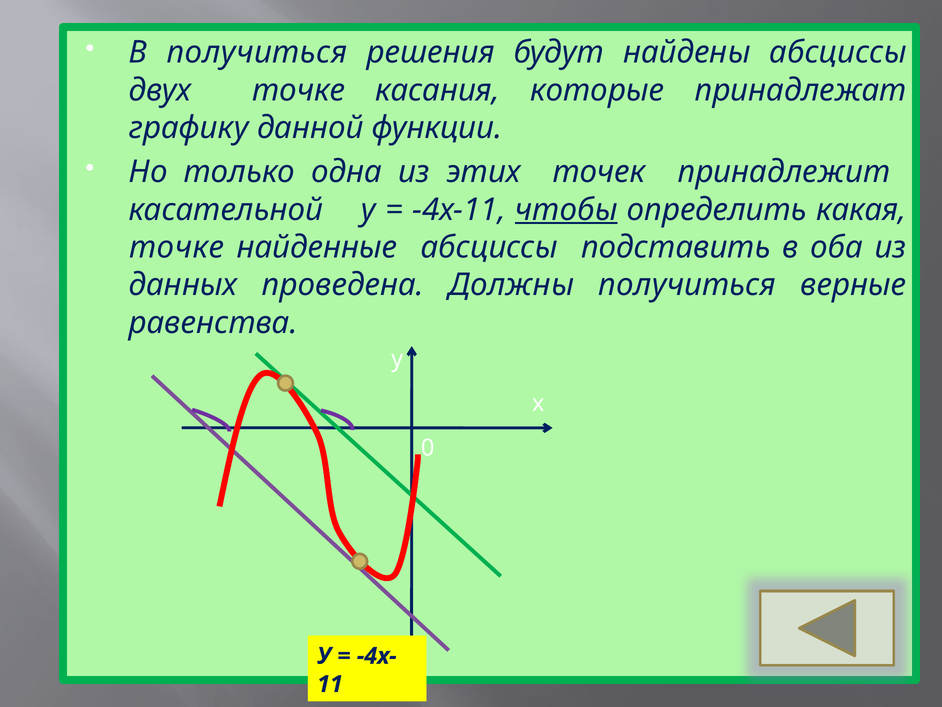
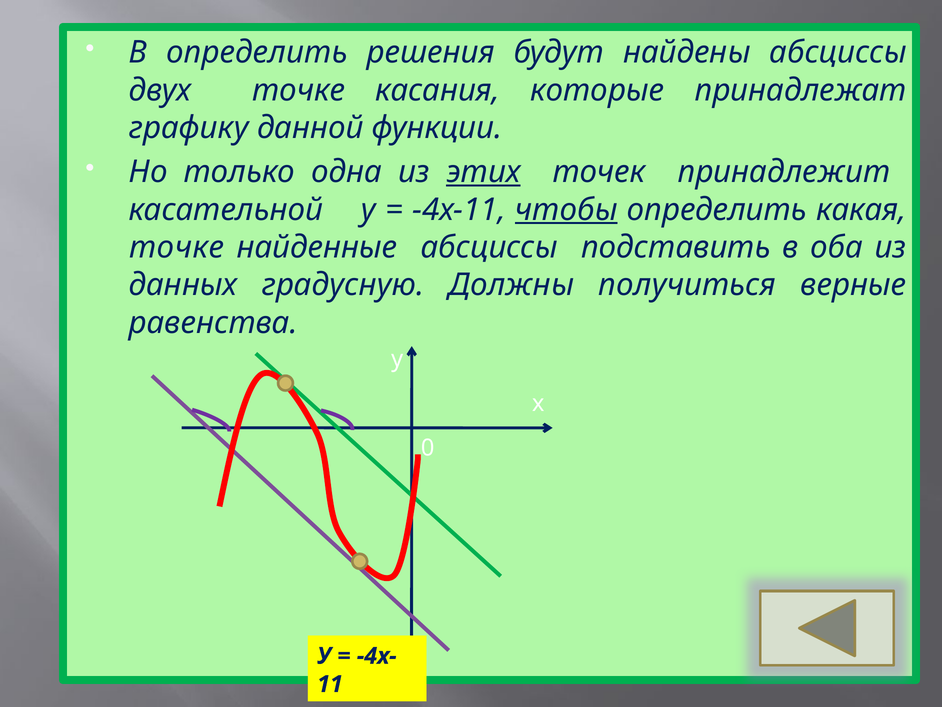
В получиться: получиться -> определить (257, 53)
этих underline: none -> present (483, 172)
проведена: проведена -> градусную (343, 285)
